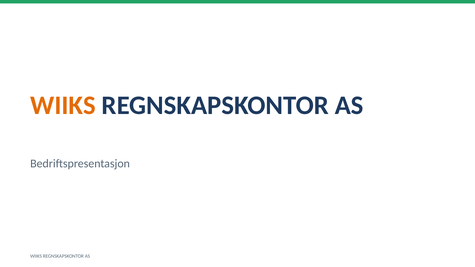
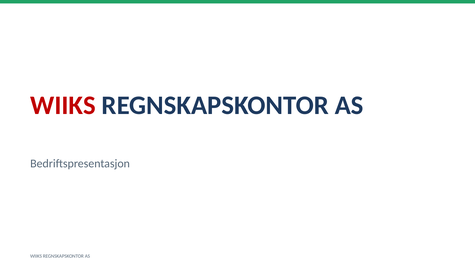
WIIKS colour: orange -> red (63, 105)
